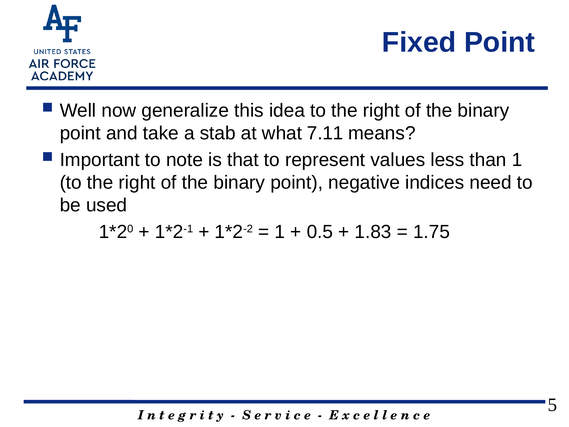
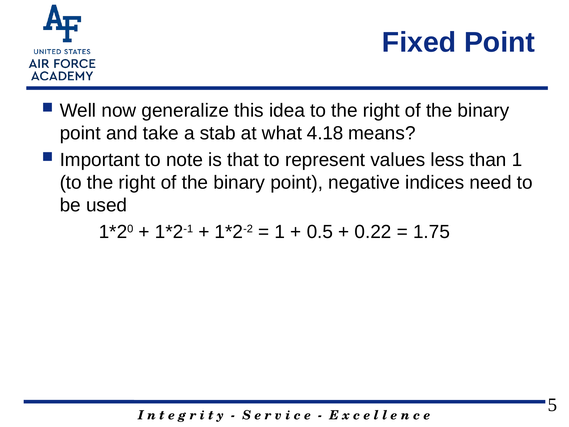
7.11: 7.11 -> 4.18 (325, 133)
1.83: 1.83 -> 0.22 (373, 232)
